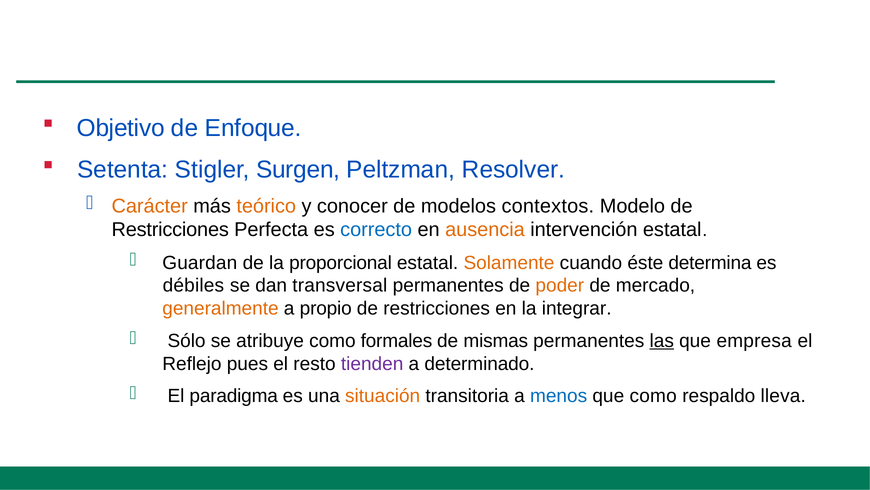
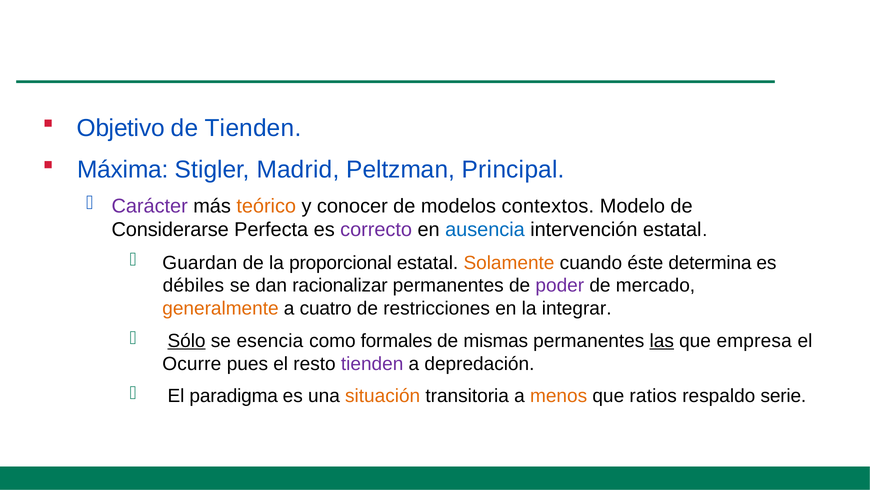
de Enfoque: Enfoque -> Tienden (253, 128)
Setenta: Setenta -> Máxima (123, 169)
Surgen: Surgen -> Madrid (298, 169)
Resolver: Resolver -> Principal (513, 169)
Carácter colour: orange -> purple (150, 206)
Restricciones: Restricciones -> Considerarse (170, 230)
correcto colour: blue -> purple (376, 230)
ausencia colour: orange -> blue (485, 230)
transversal: transversal -> racionalizar (340, 285)
poder colour: orange -> purple (560, 285)
propio: propio -> cuatro (326, 308)
Sólo underline: none -> present (187, 341)
atribuye: atribuye -> esencia (270, 341)
Reflejo: Reflejo -> Ocurre (192, 363)
determinado: determinado -> depredación (479, 363)
menos colour: blue -> orange (559, 396)
que como: como -> ratios (653, 396)
lleva: lleva -> serie (783, 396)
